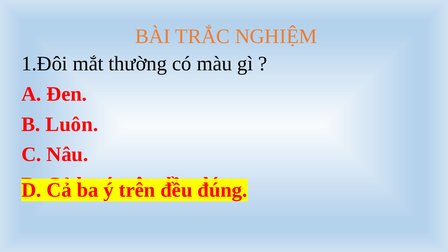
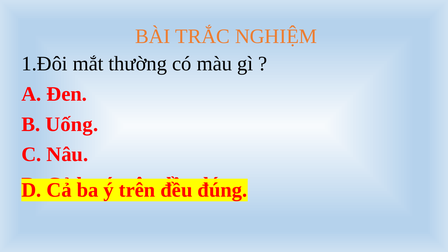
Luôn: Luôn -> Uống (72, 124)
